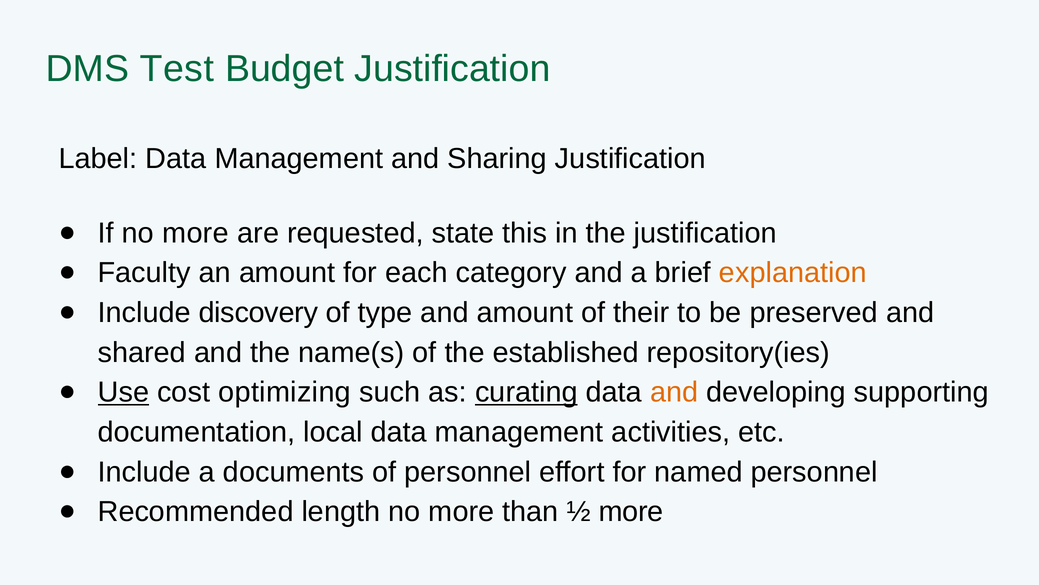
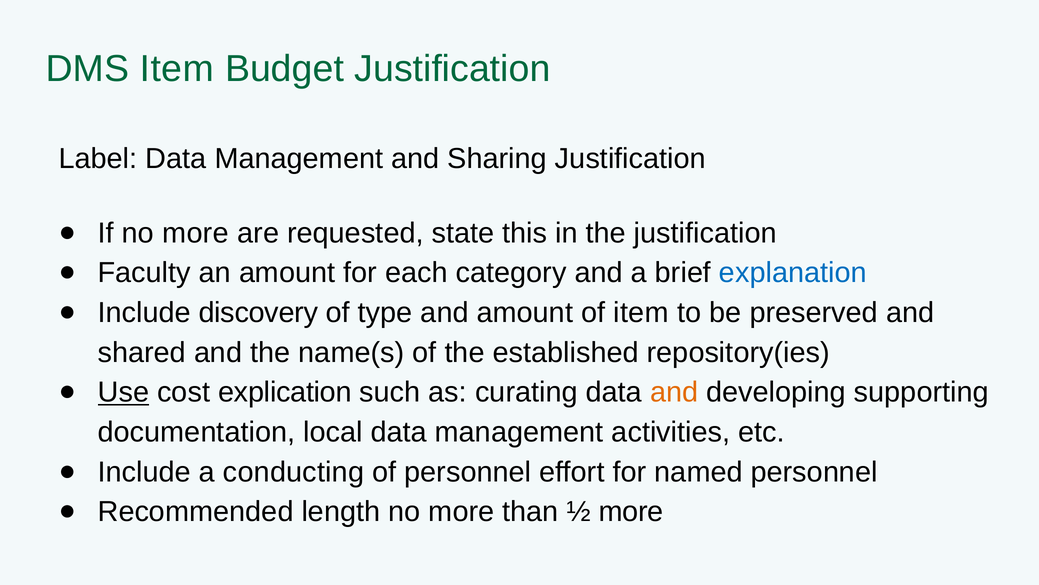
DMS Test: Test -> Item (177, 69)
explanation colour: orange -> blue (793, 273)
of their: their -> item (641, 312)
optimizing: optimizing -> explication (285, 392)
curating underline: present -> none (526, 392)
documents: documents -> conducting (294, 472)
